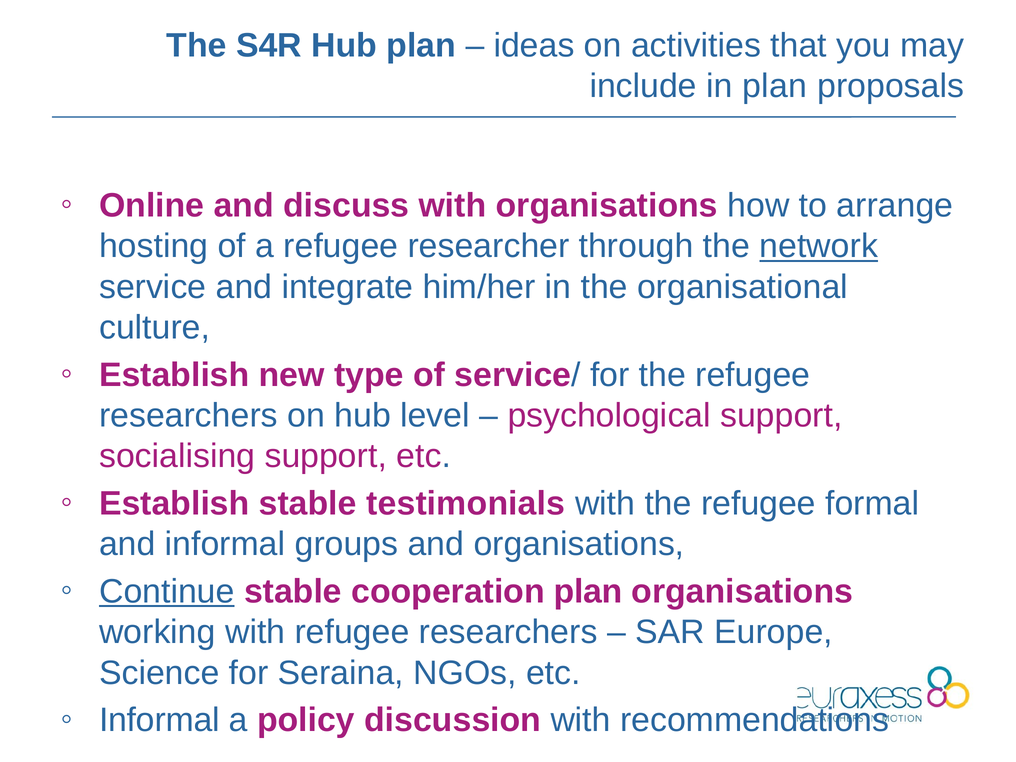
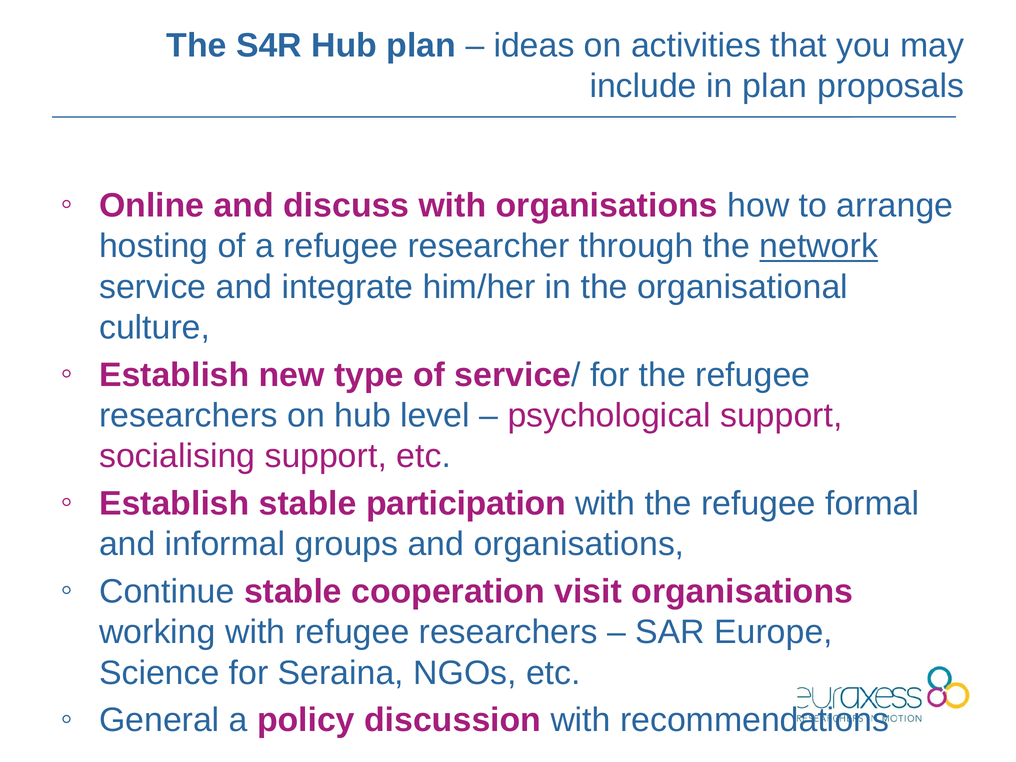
testimonials: testimonials -> participation (466, 504)
Continue underline: present -> none (167, 592)
cooperation plan: plan -> visit (588, 592)
Informal: Informal -> General (159, 720)
